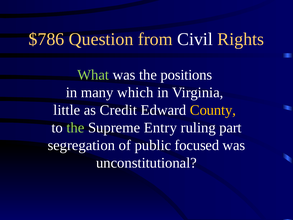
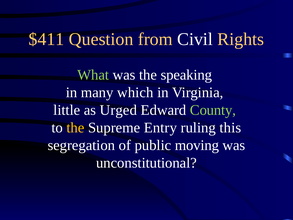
$786: $786 -> $411 (46, 39)
positions: positions -> speaking (186, 75)
Credit: Credit -> Urged (118, 110)
County colour: yellow -> light green (213, 110)
the colour: light green -> yellow (75, 127)
part: part -> this (230, 127)
focused: focused -> moving (197, 145)
